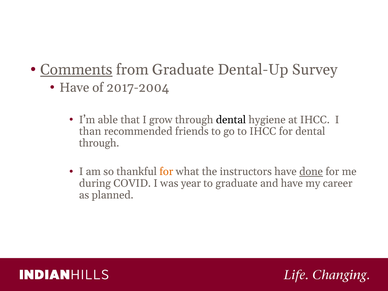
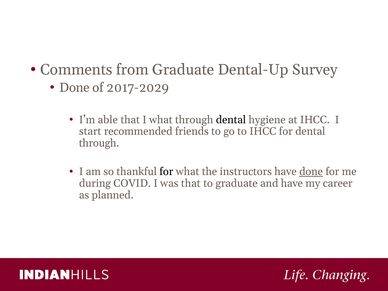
Comments underline: present -> none (76, 70)
Have: Have -> Done (75, 88)
2017-2004: 2017-2004 -> 2017-2029 (138, 88)
I grow: grow -> what (161, 120)
than: than -> start (90, 131)
for colour: orange -> black (166, 172)
was year: year -> that (191, 183)
